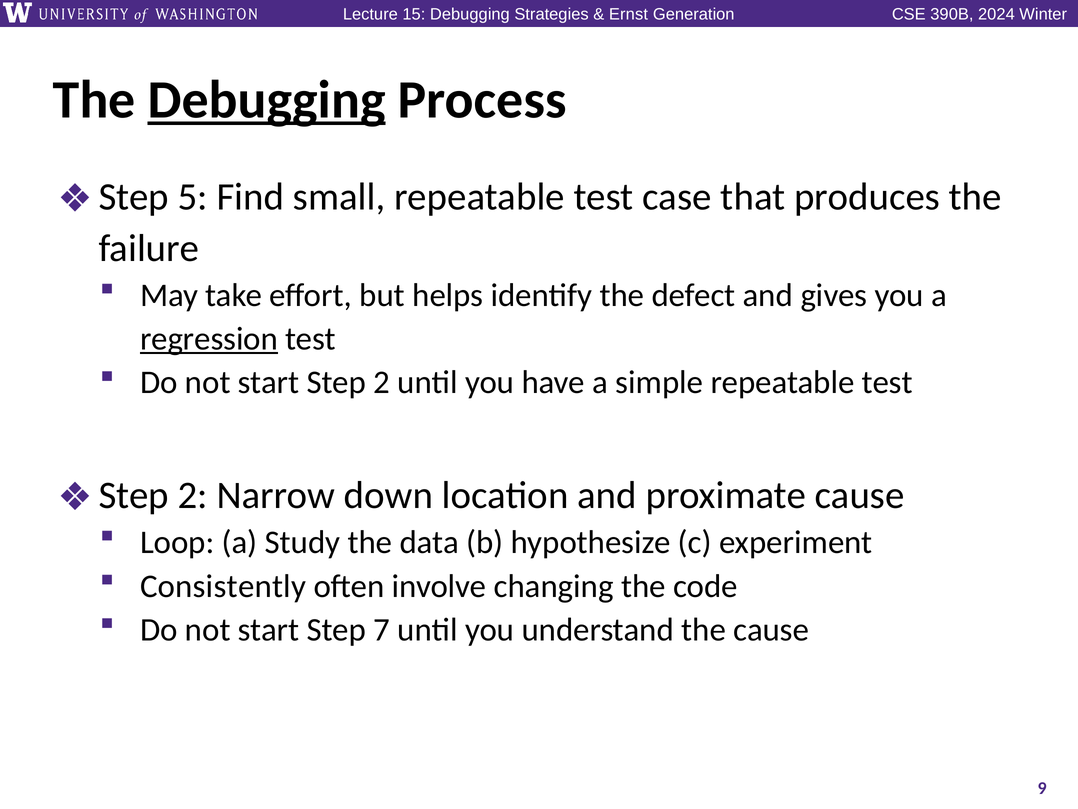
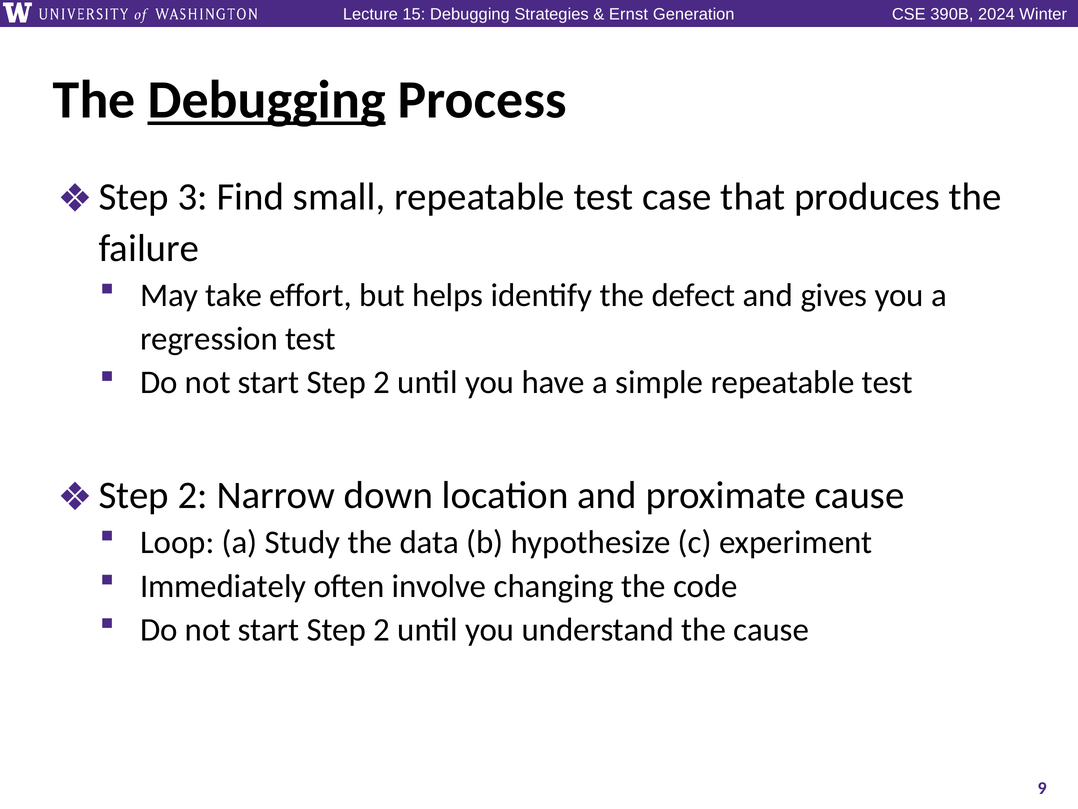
5: 5 -> 3 (193, 197)
regression underline: present -> none (209, 339)
Consistently: Consistently -> Immediately (223, 586)
7: 7 -> 2 (382, 630)
